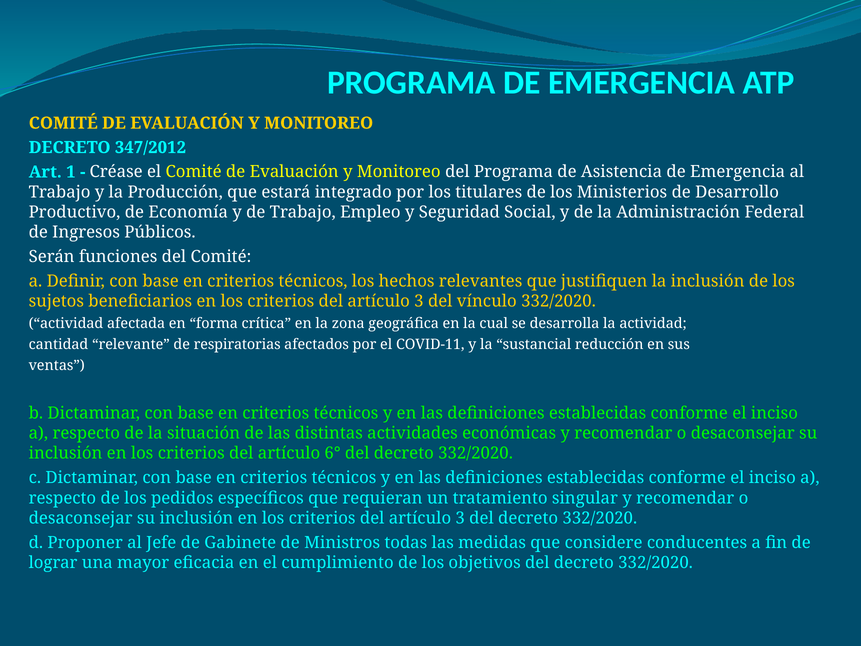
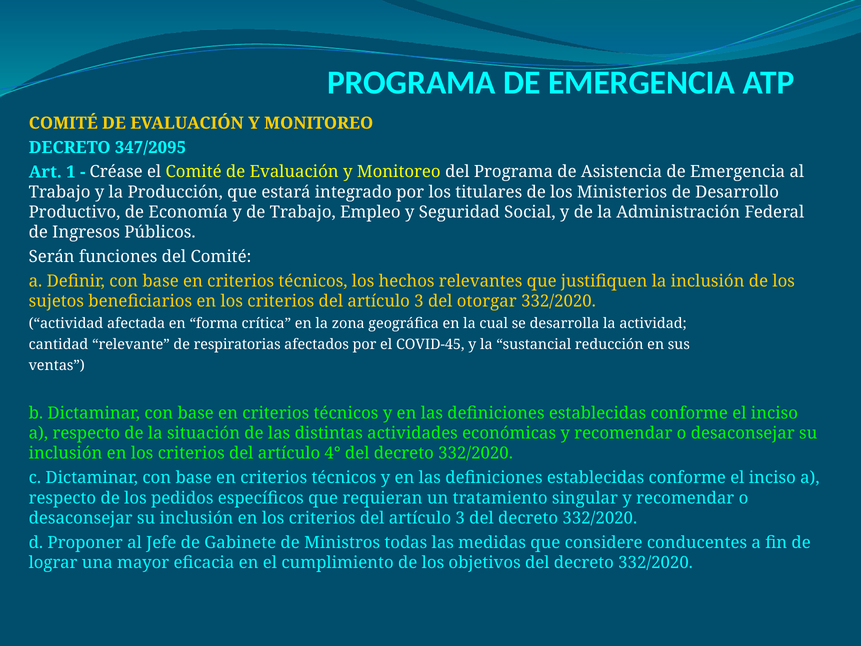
347/2012: 347/2012 -> 347/2095 (150, 147)
vínculo: vínculo -> otorgar (487, 301)
COVID-11: COVID-11 -> COVID-45 (430, 344)
6°: 6° -> 4° (333, 453)
